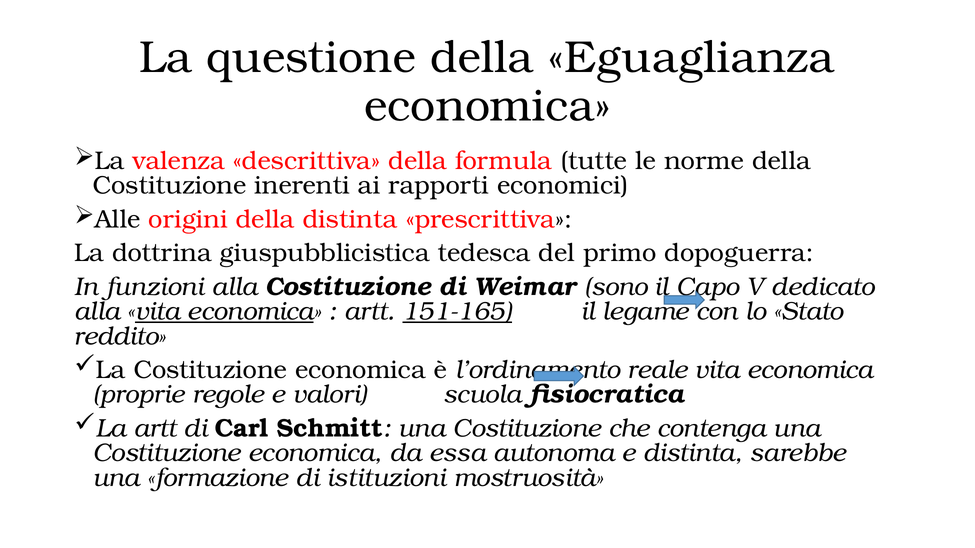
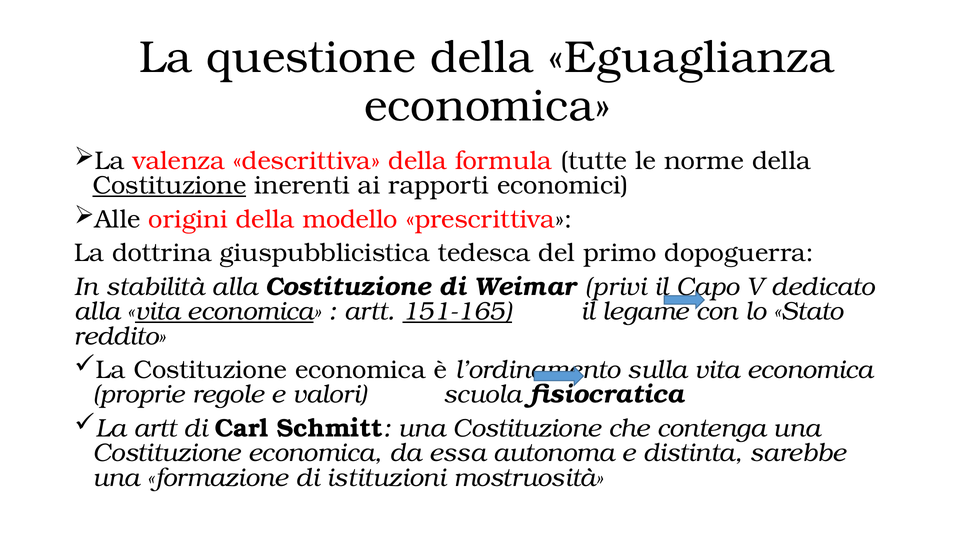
Costituzione underline: none -> present (169, 186)
della distinta: distinta -> modello (350, 219)
funzioni: funzioni -> stabilità (155, 287)
sono: sono -> privi (616, 287)
reale: reale -> sulla (657, 370)
